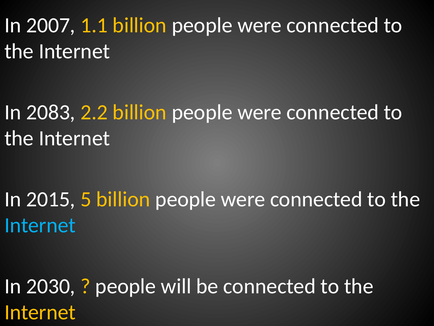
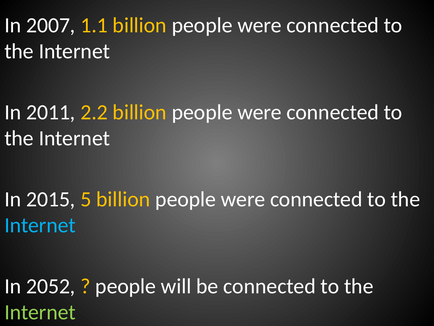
2083: 2083 -> 2011 (51, 112)
2030: 2030 -> 2052 (51, 286)
Internet colour: yellow -> light green (40, 312)
